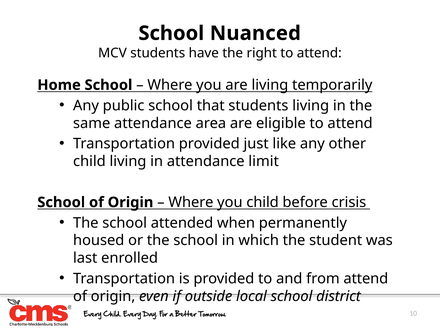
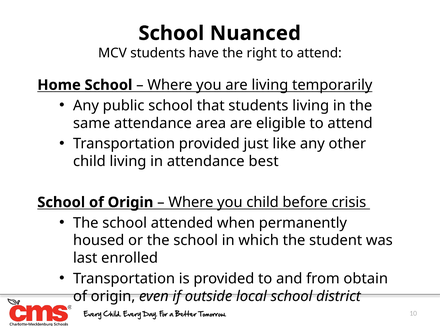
limit: limit -> best (264, 161)
from attend: attend -> obtain (366, 279)
